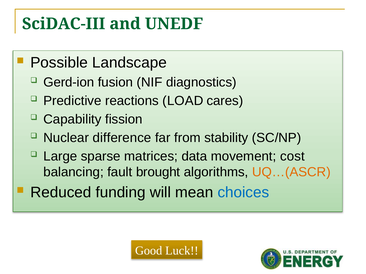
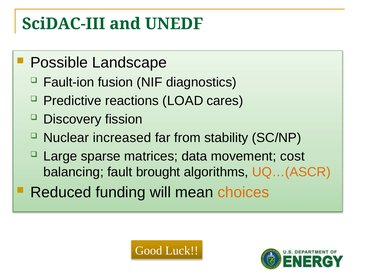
Gerd-ion: Gerd-ion -> Fault-ion (69, 82)
Capability: Capability -> Discovery (72, 119)
difference: difference -> increased (122, 138)
choices colour: blue -> orange (243, 193)
